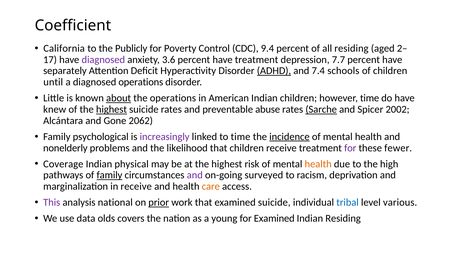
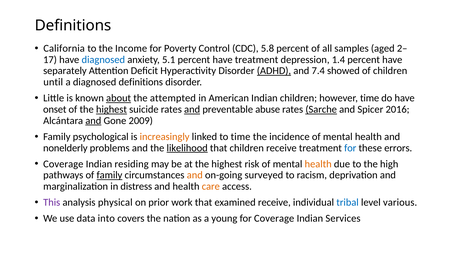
Coefficient: Coefficient -> Definitions (73, 26)
Publicly: Publicly -> Income (131, 48)
9.4: 9.4 -> 5.8 (267, 48)
all residing: residing -> samples (352, 48)
diagnosed colour: purple -> blue (103, 60)
3.6: 3.6 -> 5.1 (169, 60)
7.7: 7.7 -> 1.4 (338, 60)
schools: schools -> showed (343, 71)
diagnosed operations: operations -> definitions (141, 82)
the operations: operations -> attempted (173, 98)
knew: knew -> onset (55, 109)
and underline: none -> present (192, 109)
2002: 2002 -> 2016 (398, 109)
and underline: none -> present (93, 121)
2062: 2062 -> 2009 (141, 121)
increasingly colour: purple -> orange (165, 137)
incidence underline: present -> none (289, 137)
likelihood underline: none -> present (187, 148)
for colour: purple -> blue (350, 148)
fewer: fewer -> errors (398, 148)
physical: physical -> residing (132, 164)
and colour: purple -> orange (195, 175)
in receive: receive -> distress (136, 186)
national: national -> physical (115, 202)
prior underline: present -> none (159, 202)
examined suicide: suicide -> receive (274, 202)
olds: olds -> into (106, 218)
for Examined: Examined -> Coverage (274, 218)
Indian Residing: Residing -> Services (343, 218)
